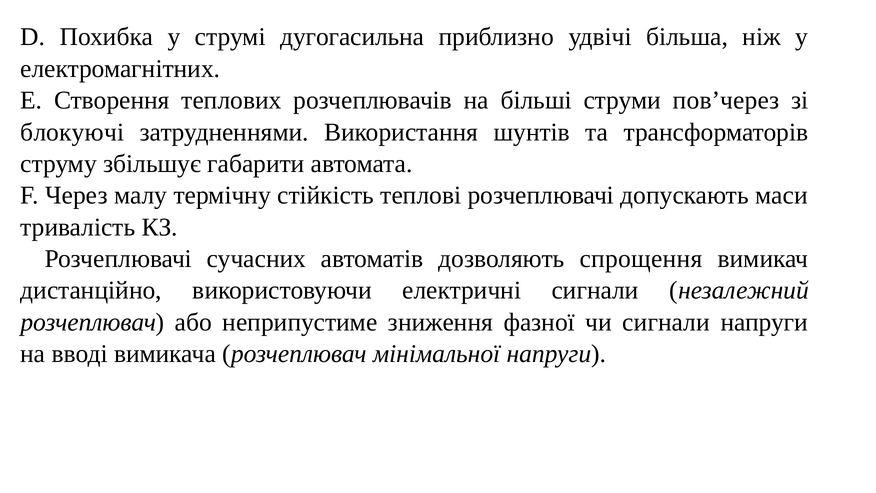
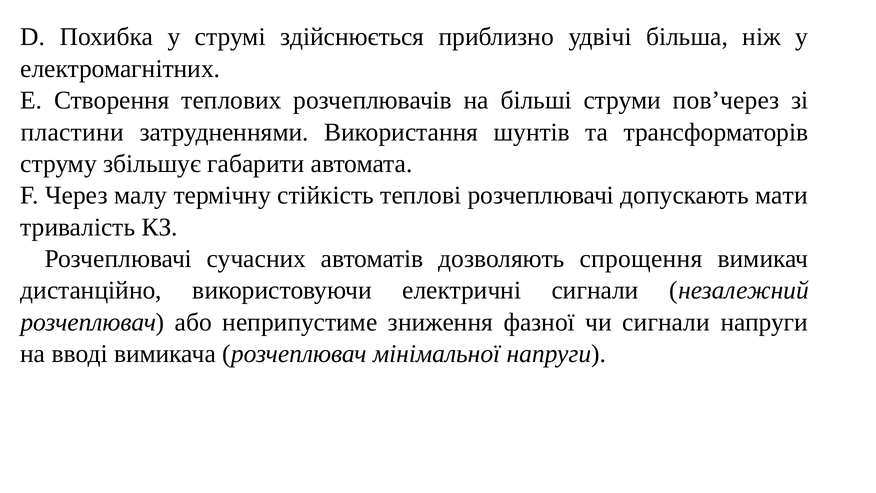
дугогасильна: дугогасильна -> здійснюється (352, 37)
блокуючі: блокуючі -> пластини (72, 132)
маси: маси -> мати (782, 195)
